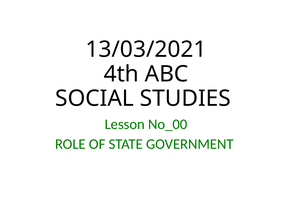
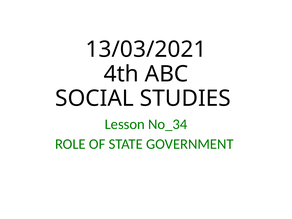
No_00: No_00 -> No_34 (168, 124)
